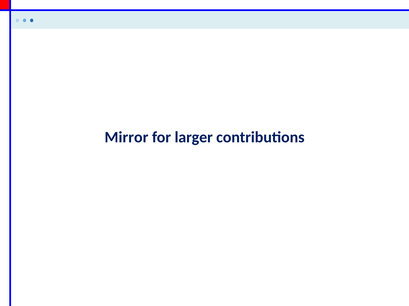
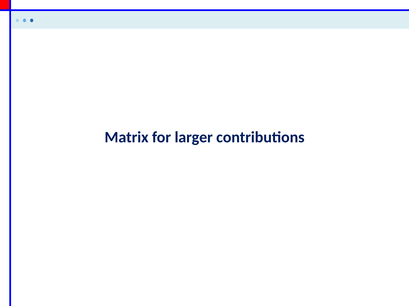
Mirror: Mirror -> Matrix (127, 137)
